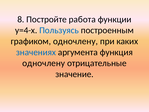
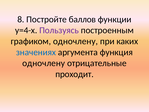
работа: работа -> баллов (82, 19)
Пользуясь colour: blue -> purple (59, 30)
значение: значение -> проходит (75, 74)
